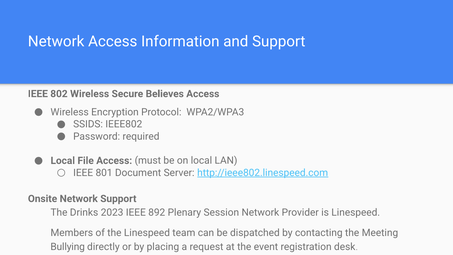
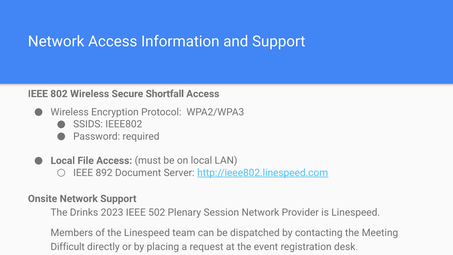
Believes: Believes -> Shortfall (165, 94)
801: 801 -> 892 (104, 173)
892: 892 -> 502 (157, 212)
Bullying: Bullying -> Difficult (68, 247)
